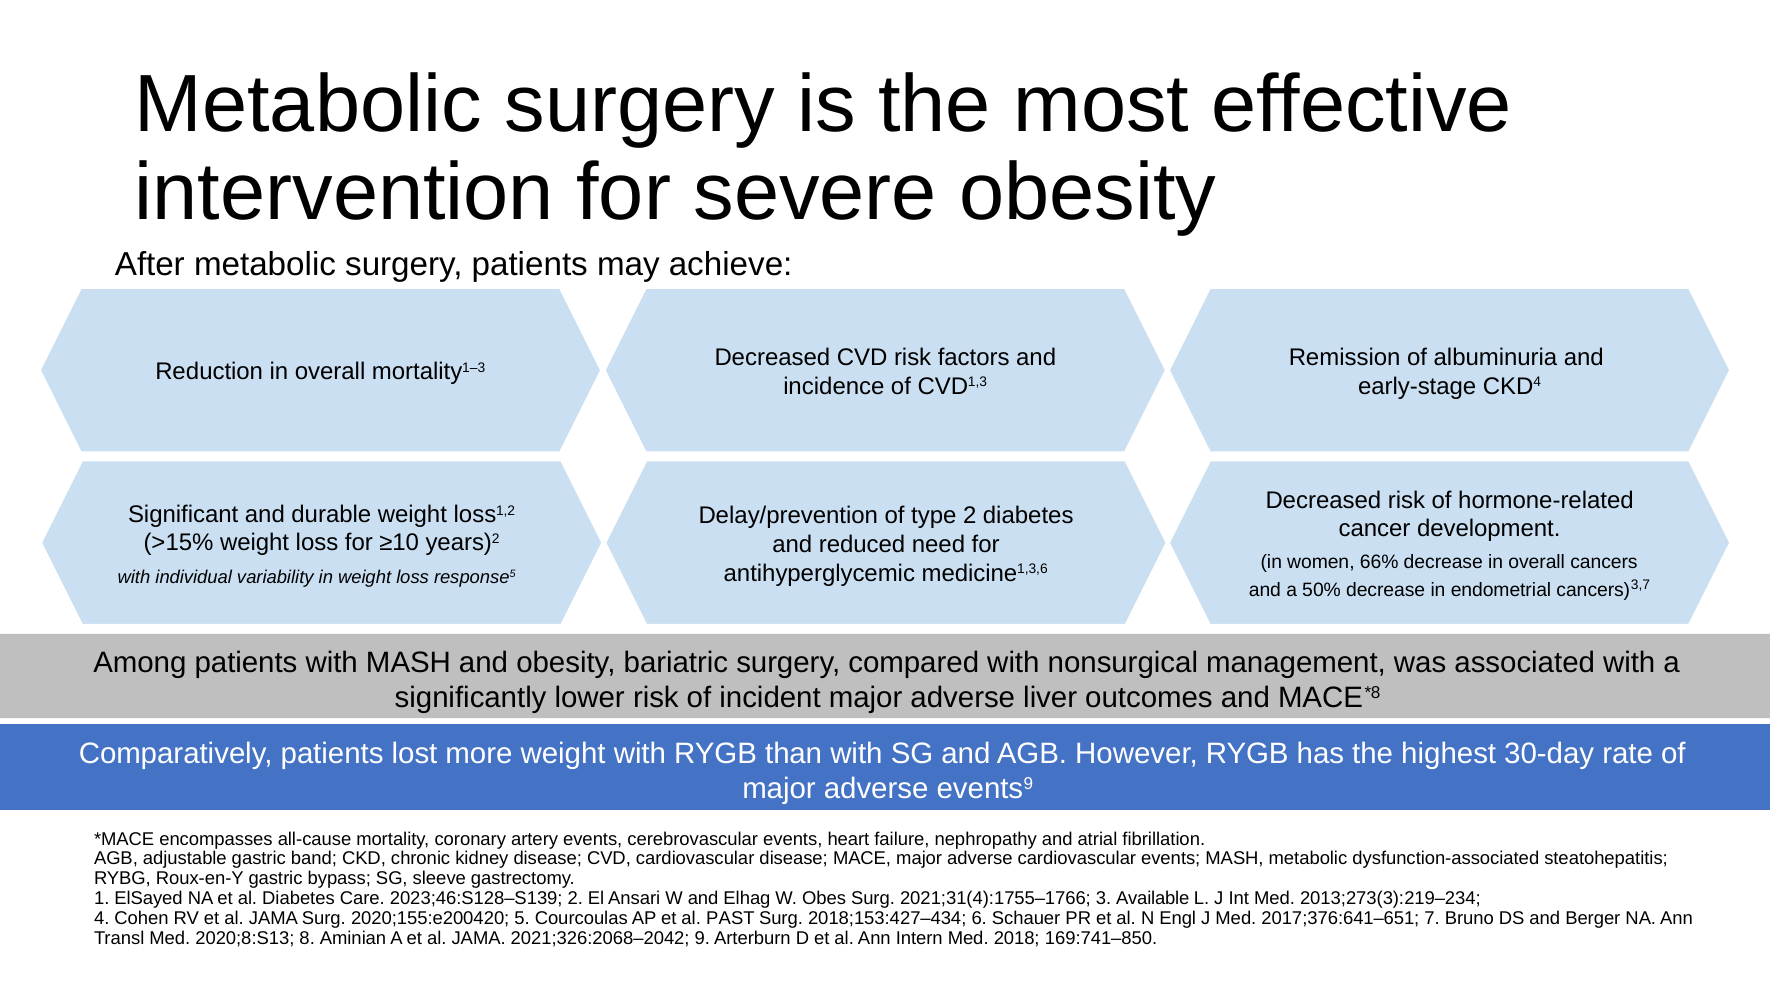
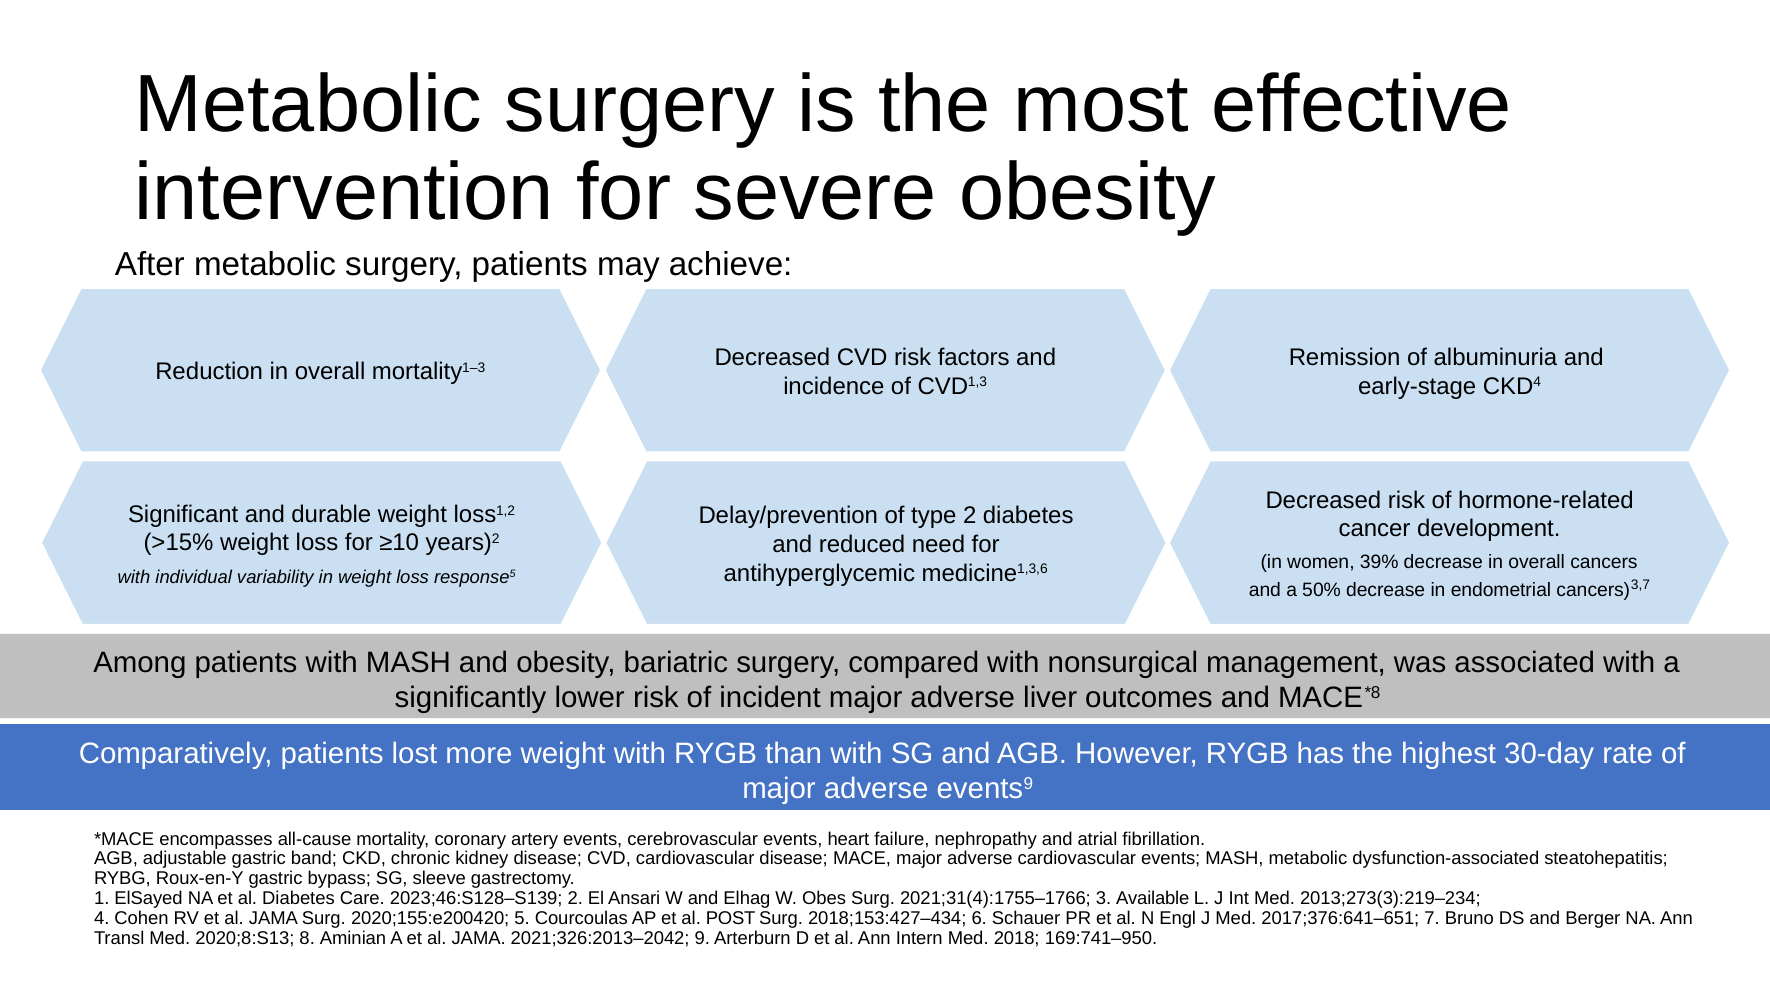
66%: 66% -> 39% (1379, 562)
PAST: PAST -> POST (731, 918)
2021;326:2068–2042: 2021;326:2068–2042 -> 2021;326:2013–2042 (600, 938)
169:741–850: 169:741–850 -> 169:741–950 (1101, 938)
